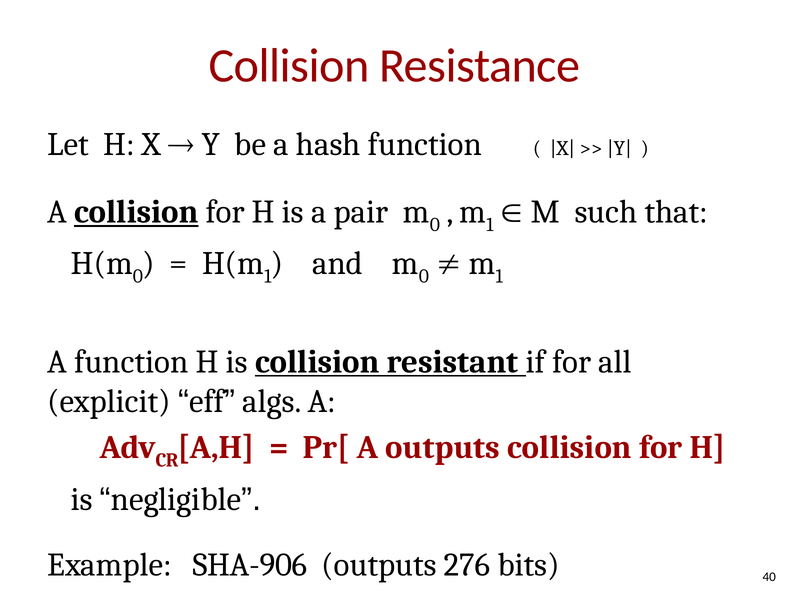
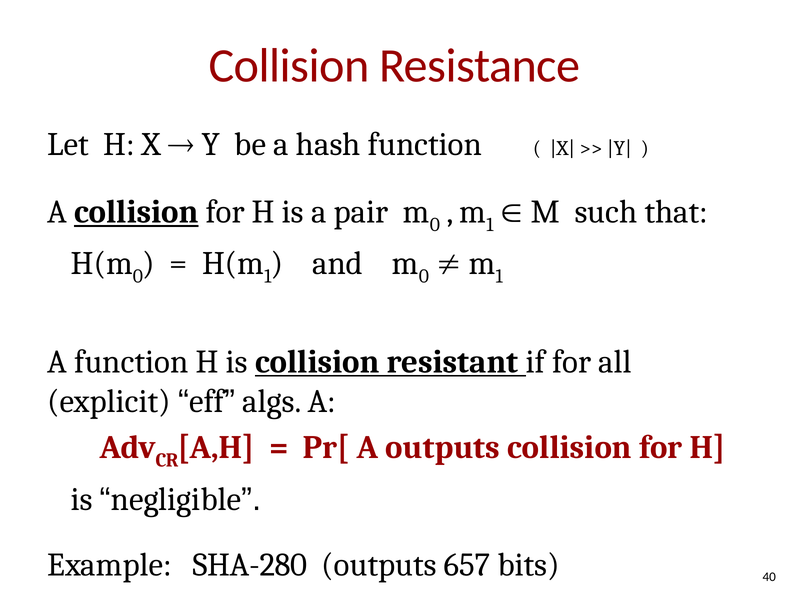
SHA-906: SHA-906 -> SHA-280 (250, 565)
276: 276 -> 657 (467, 565)
